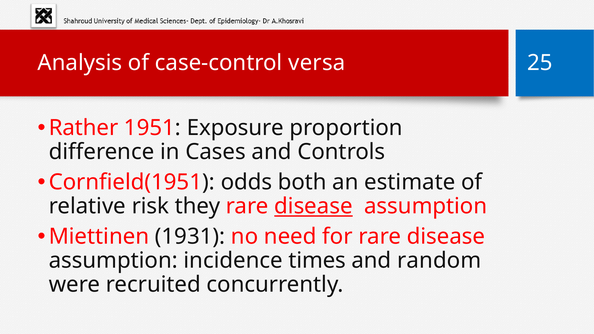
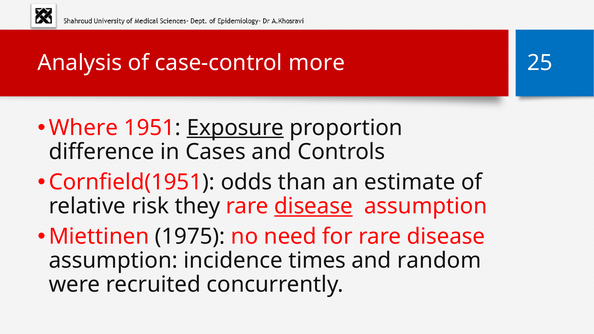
versa: versa -> more (317, 63)
Rather: Rather -> Where (83, 128)
Exposure underline: none -> present (235, 128)
both: both -> than (302, 182)
1931: 1931 -> 1975 (190, 237)
